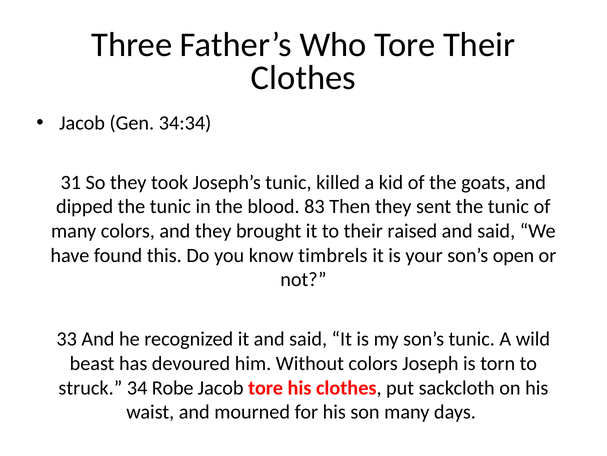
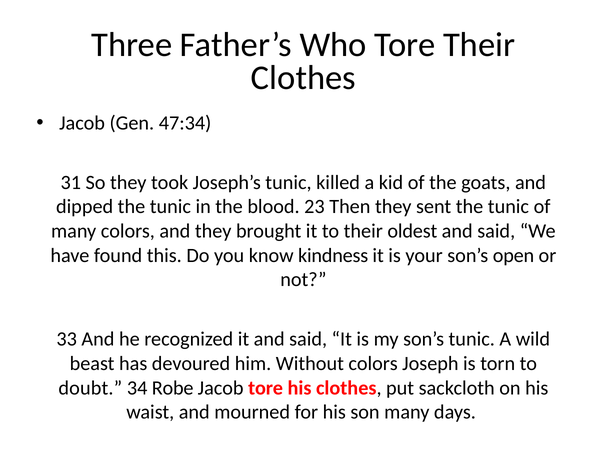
34:34: 34:34 -> 47:34 (185, 123)
83: 83 -> 23 (314, 206)
raised: raised -> oldest (412, 231)
timbrels: timbrels -> kindness (333, 255)
struck: struck -> doubt (90, 387)
